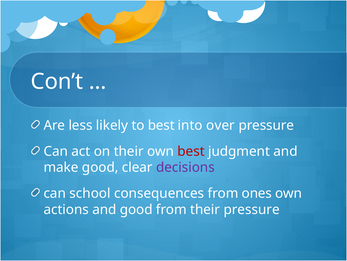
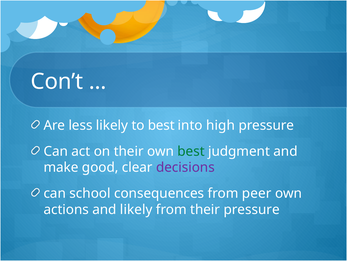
over: over -> high (221, 125)
best colour: red -> green (191, 151)
ones: ones -> peer (257, 193)
and good: good -> likely (136, 209)
